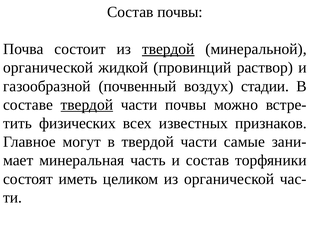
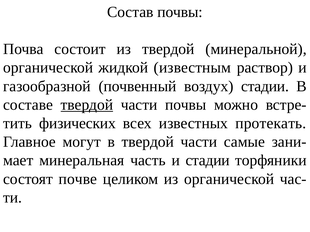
твердой underline: present -> none (168, 49)
провинций: провинций -> известным (192, 68)
признаков: признаков -> протекать (271, 124)
и состав: состав -> стадии (208, 161)
иметь: иметь -> почве (78, 179)
